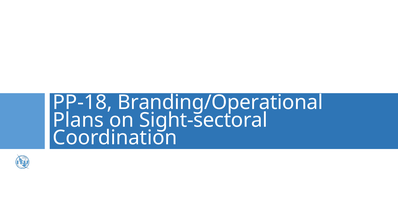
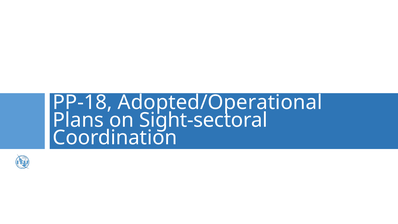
Branding/Operational: Branding/Operational -> Adopted/Operational (220, 102)
